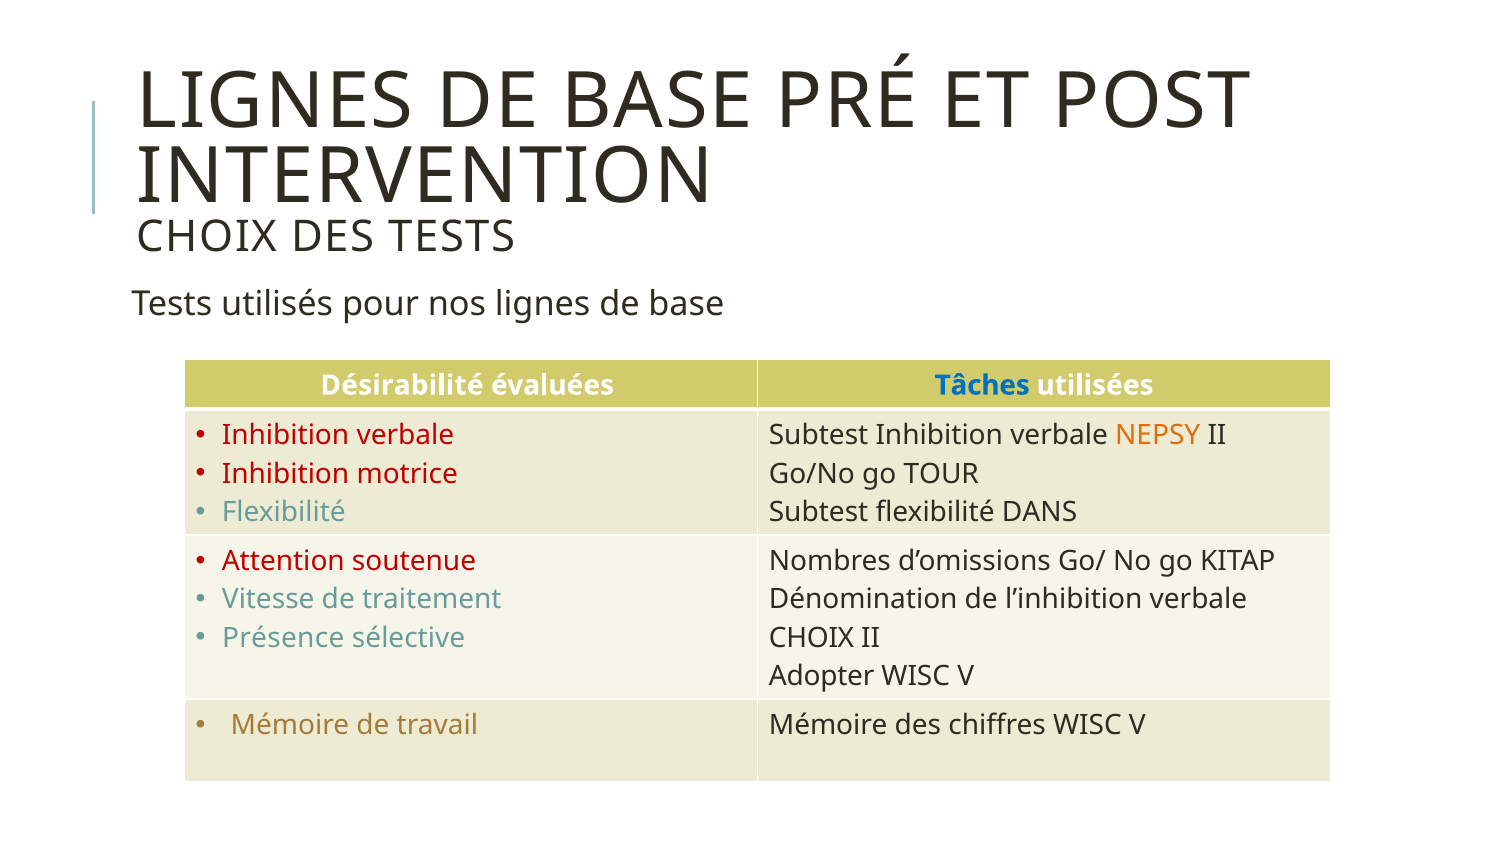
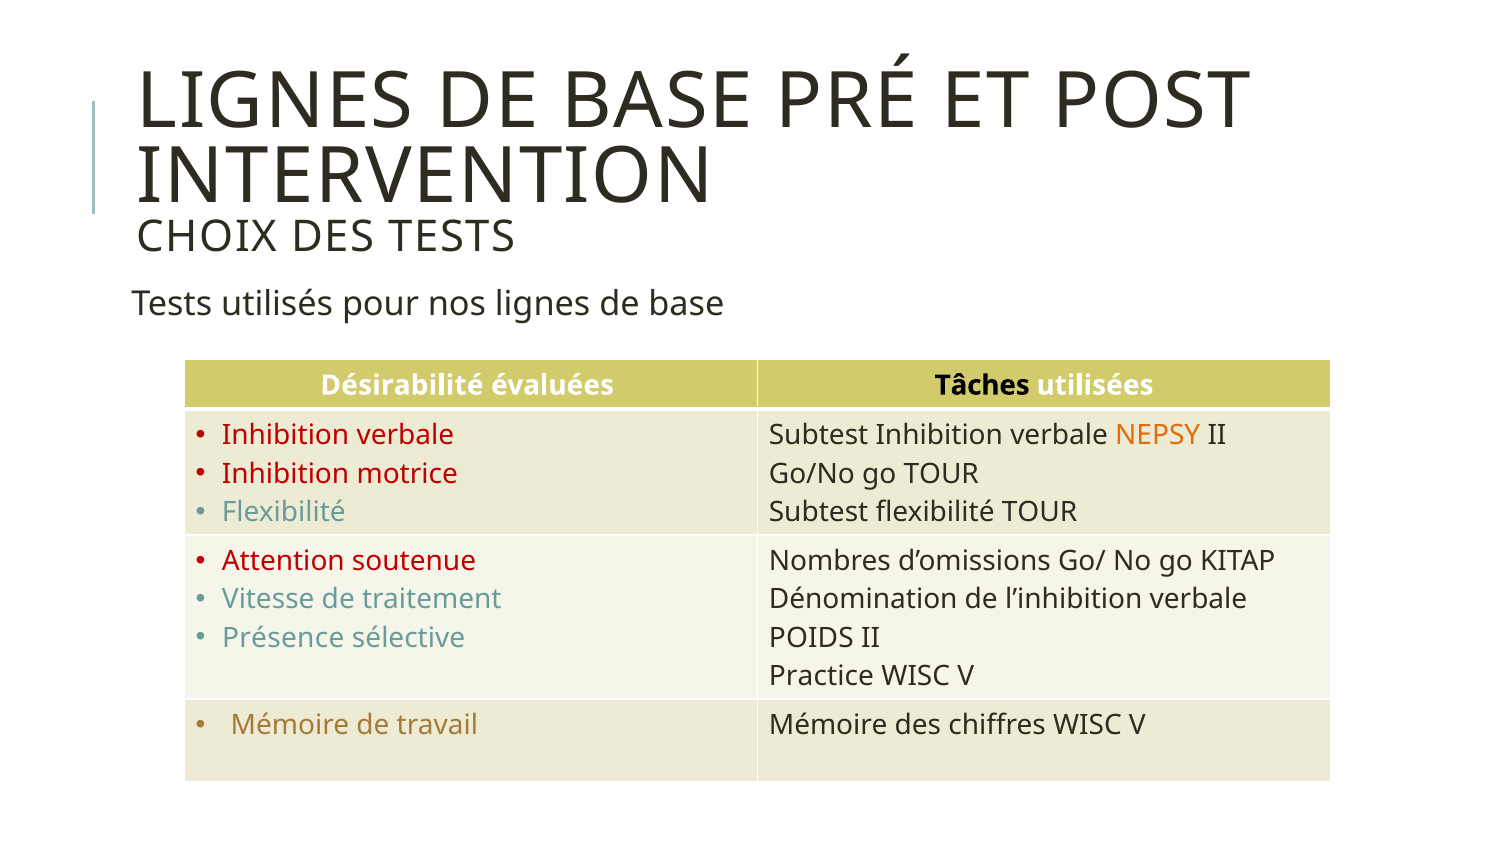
Tâches colour: blue -> black (982, 385)
flexibilité DANS: DANS -> TOUR (1040, 512)
CHOIX: CHOIX -> POIDS (811, 637)
Adopter: Adopter -> Practice (821, 676)
